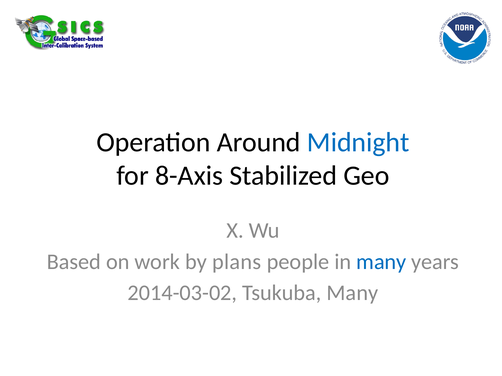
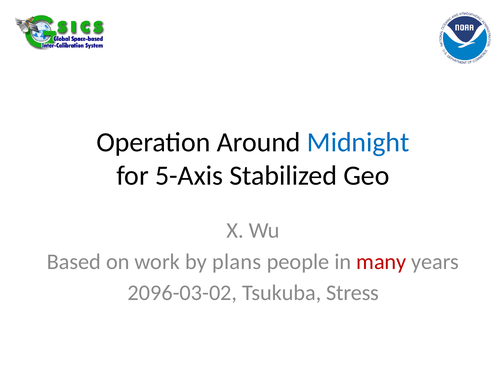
8-Axis: 8-Axis -> 5-Axis (189, 176)
many colour: blue -> red (381, 262)
2014-03-02: 2014-03-02 -> 2096-03-02 (182, 293)
Tsukuba Many: Many -> Stress (353, 293)
